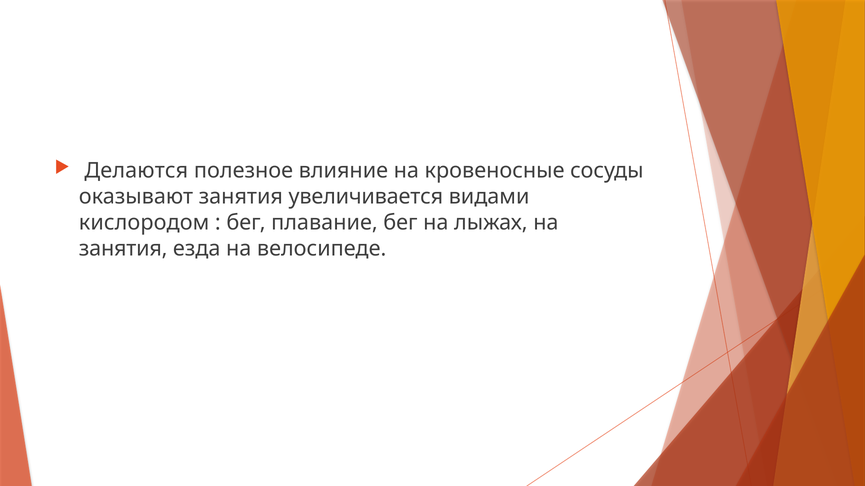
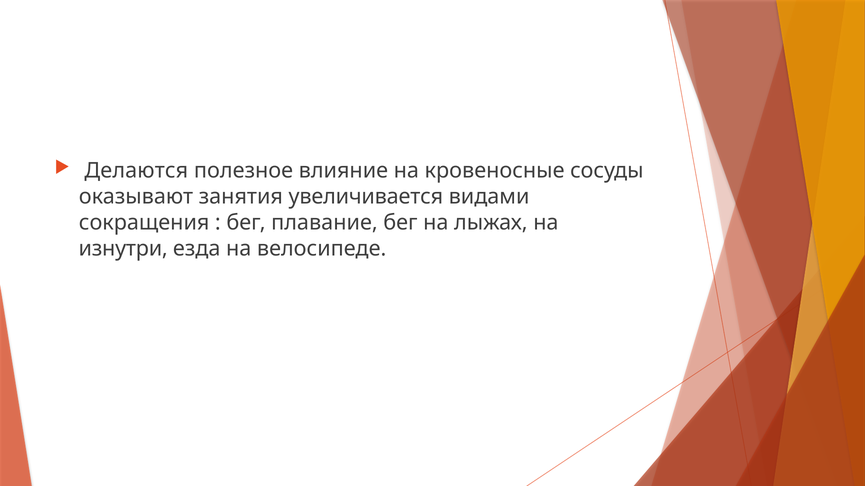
кислородом: кислородом -> сокращения (144, 223)
занятия: занятия -> изнутри (123, 249)
